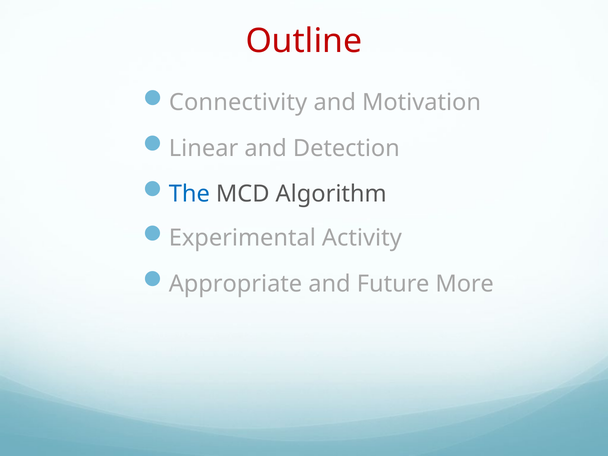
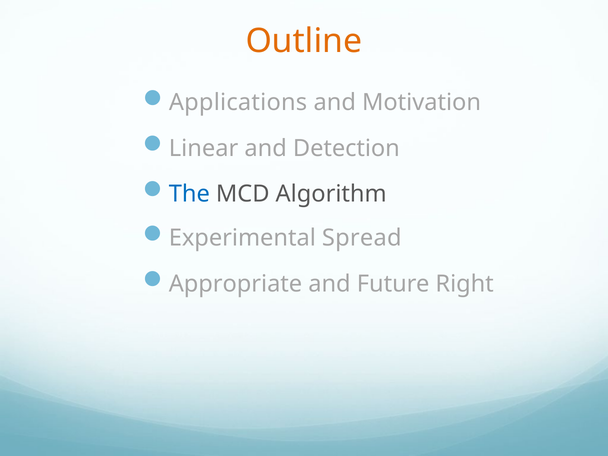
Outline colour: red -> orange (304, 41)
Connectivity: Connectivity -> Applications (238, 103)
Activity: Activity -> Spread (362, 238)
More: More -> Right (465, 284)
